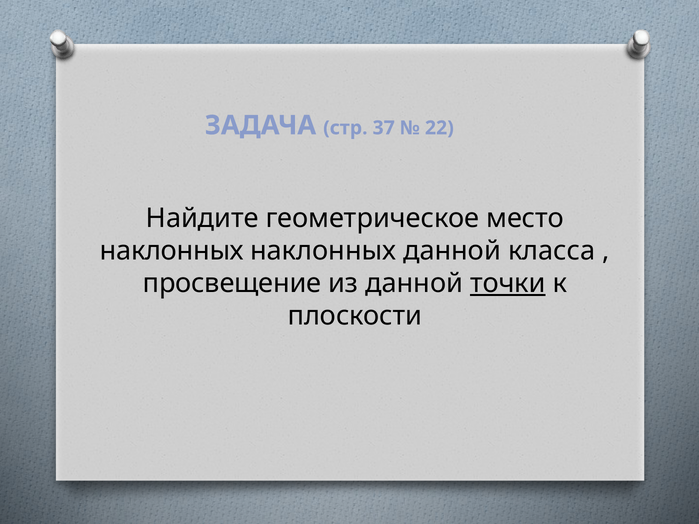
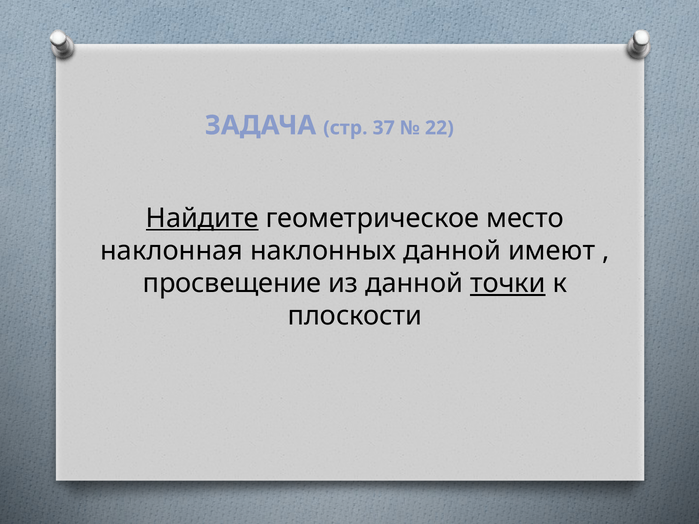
Найдите underline: none -> present (202, 218)
наклонных: наклонных -> наклонная (172, 251)
класса: класса -> имеют (552, 251)
